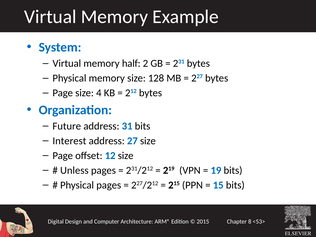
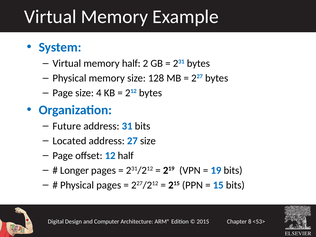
Interest: Interest -> Located (69, 141)
12 size: size -> half (126, 156)
Unless: Unless -> Longer (74, 170)
